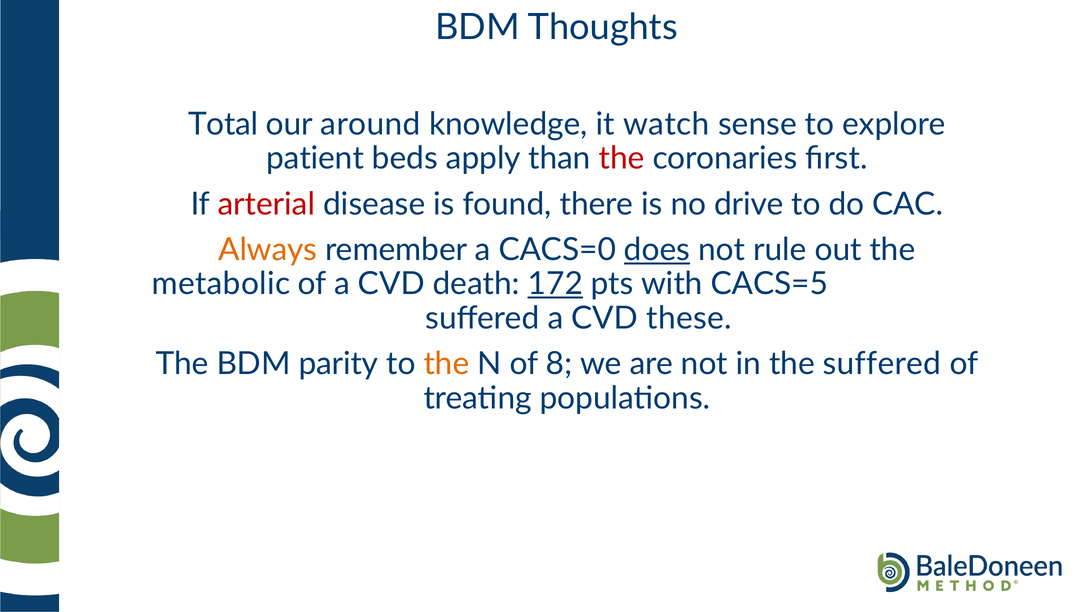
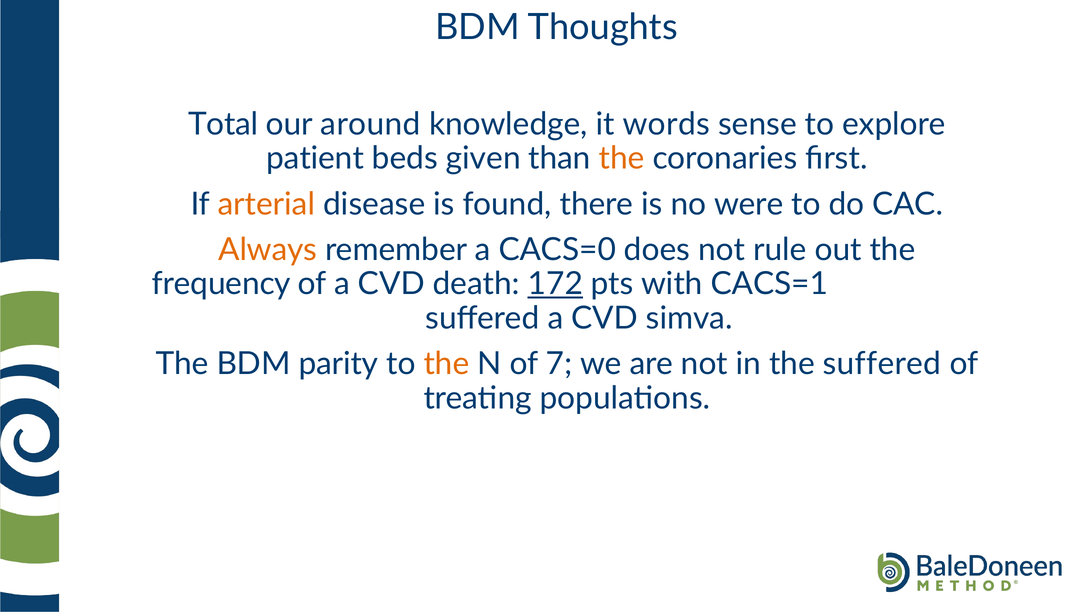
watch: watch -> words (666, 124)
apply: apply -> given (483, 159)
the colour: red -> orange (622, 159)
arterial colour: red -> orange (266, 204)
drive: drive -> were (749, 204)
does underline: present -> none (657, 250)
metabolic: metabolic -> frequency (221, 284)
CACS=5: CACS=5 -> CACS=1 (769, 284)
these: these -> simva (689, 318)
8: 8 -> 7 (559, 364)
